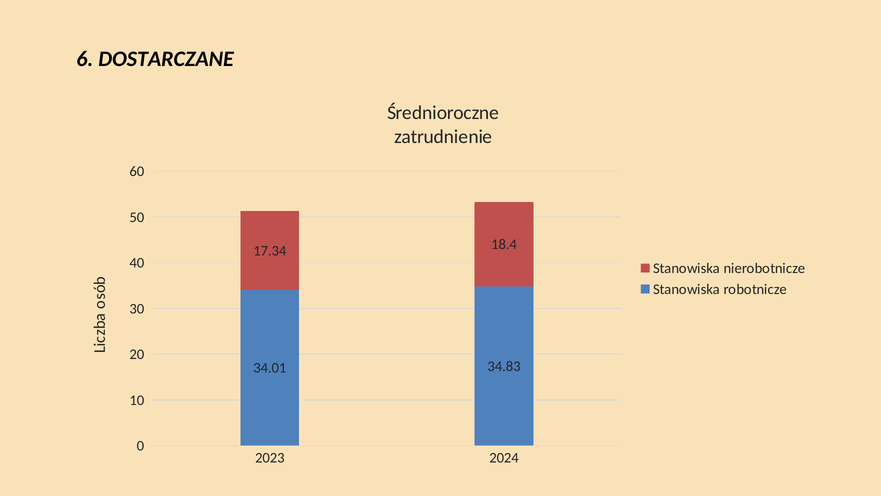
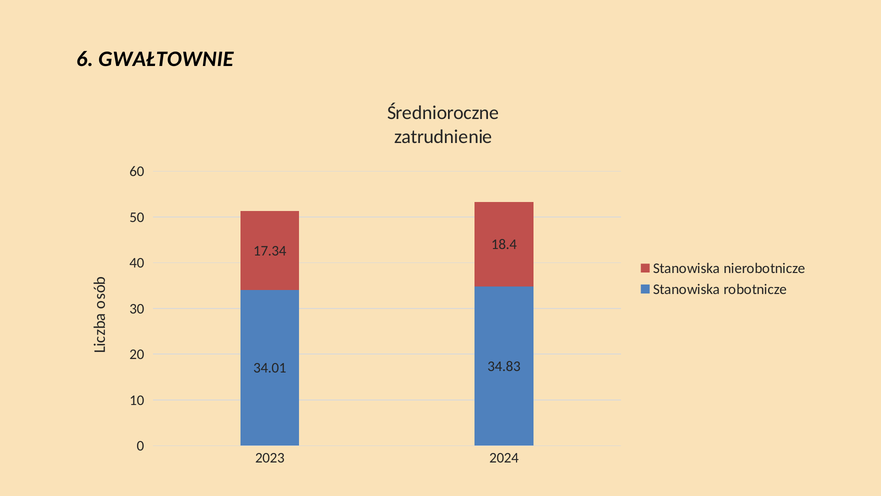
DOSTARCZANE: DOSTARCZANE -> GWAŁTOWNIE (166, 59)
